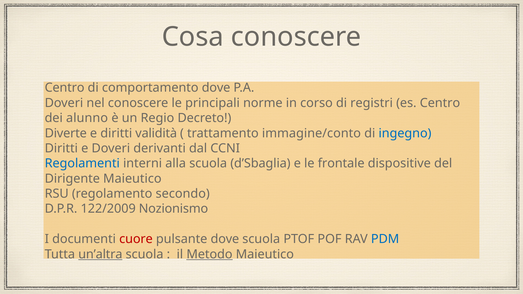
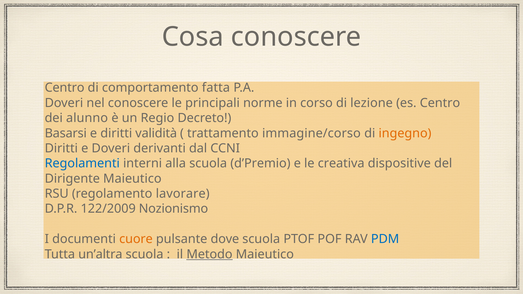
comportamento dove: dove -> fatta (216, 88)
registri: registri -> lezione (372, 103)
Diverte: Diverte -> Basarsi (66, 133)
immagine/conto: immagine/conto -> immagine/corso (311, 133)
ingegno colour: blue -> orange (405, 133)
d’Sbaglia: d’Sbaglia -> d’Premio (260, 164)
frontale: frontale -> creativa (341, 164)
secondo: secondo -> lavorare (183, 194)
cuore colour: red -> orange (136, 239)
un’altra underline: present -> none (100, 254)
